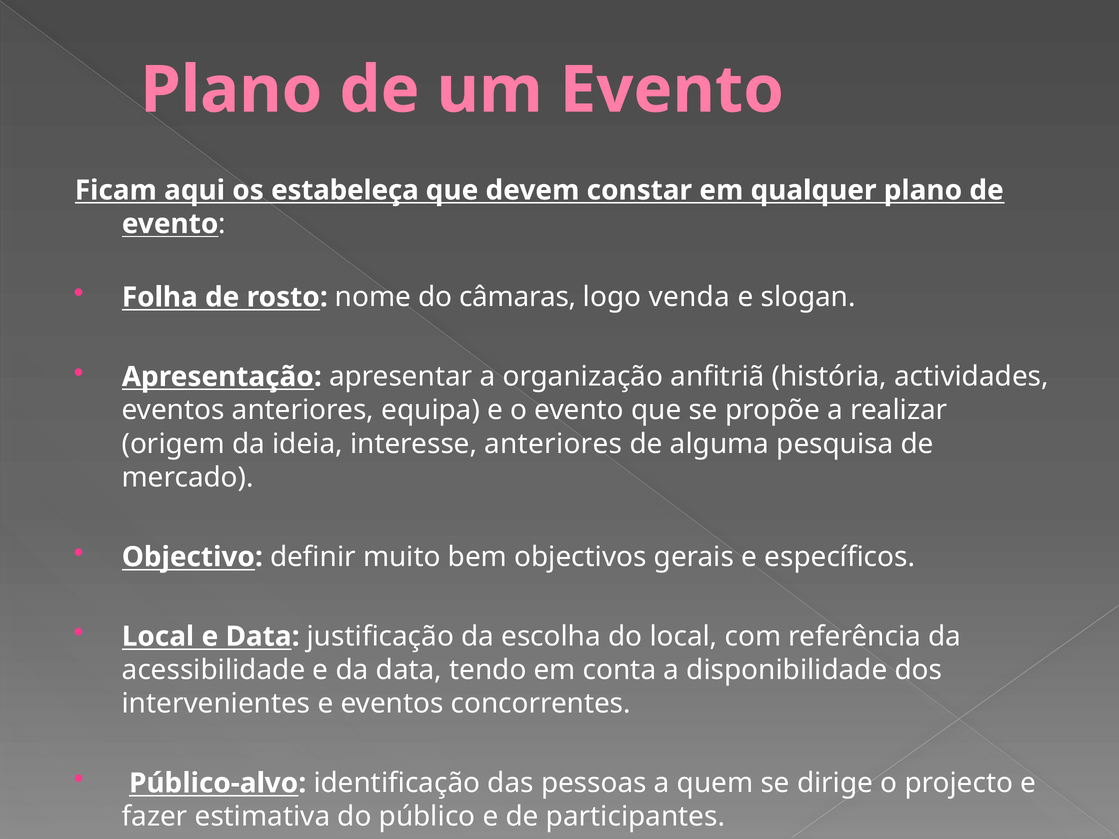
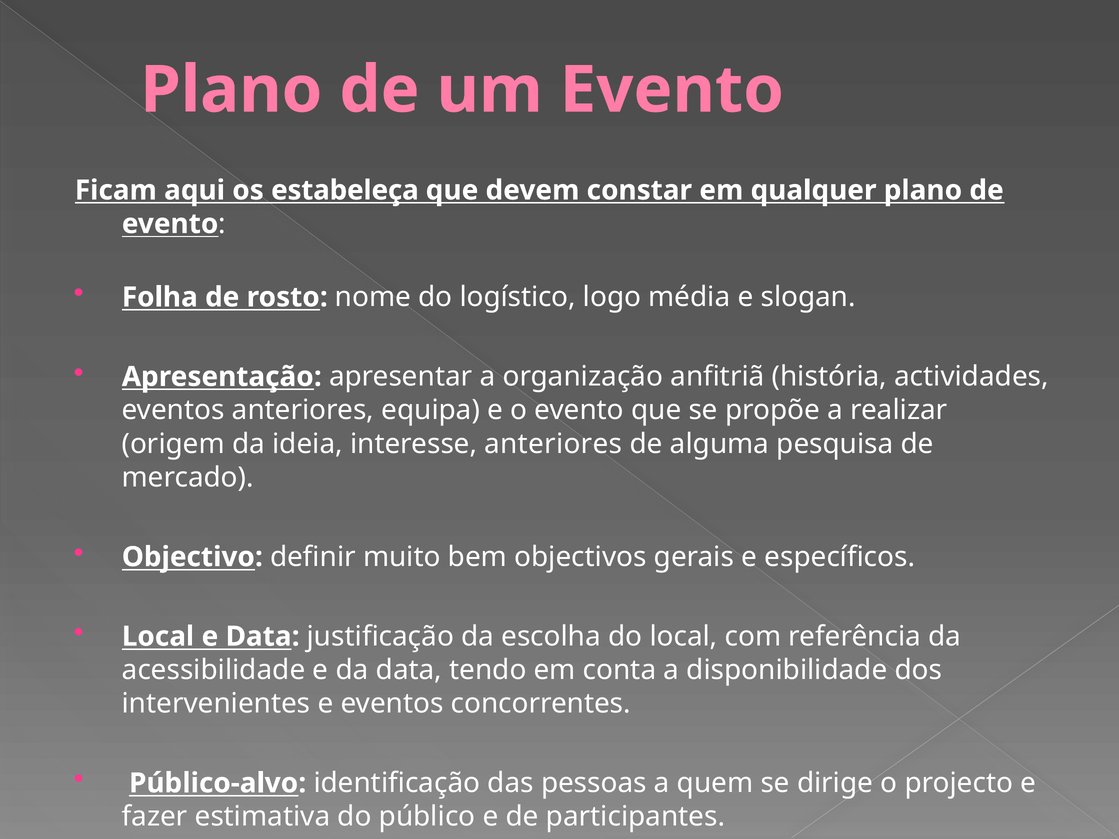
câmaras: câmaras -> logístico (518, 297)
venda: venda -> média (689, 297)
